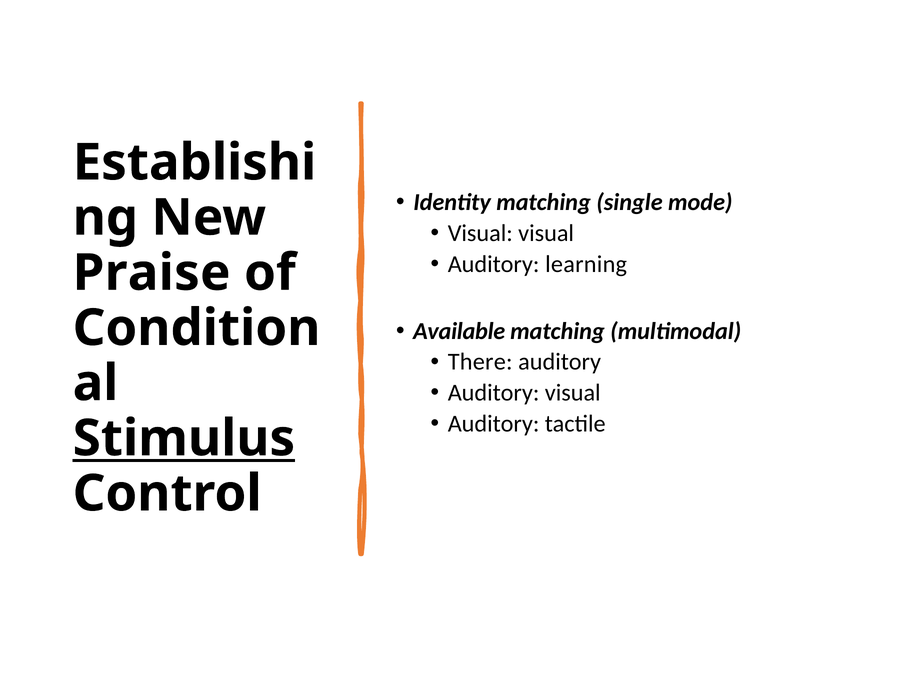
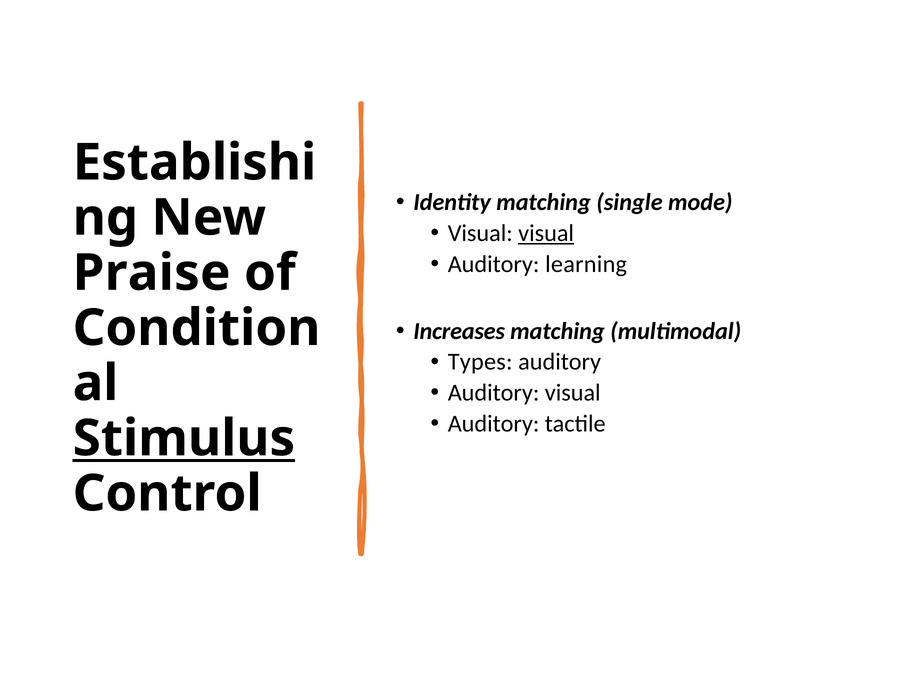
visual underline: none -> present (546, 233)
Available: Available -> Increases (459, 331)
There: There -> Types (480, 362)
